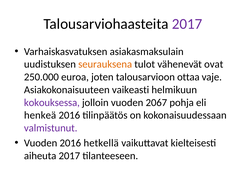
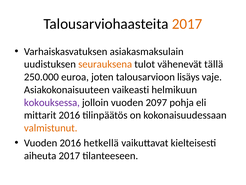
2017 colour: purple -> orange (187, 24)
ovat: ovat -> tällä (214, 64)
ottaa: ottaa -> lisäys (188, 77)
2067: 2067 -> 2097 (156, 102)
henkeä: henkeä -> mittarit (40, 115)
valmistunut colour: purple -> orange (51, 128)
